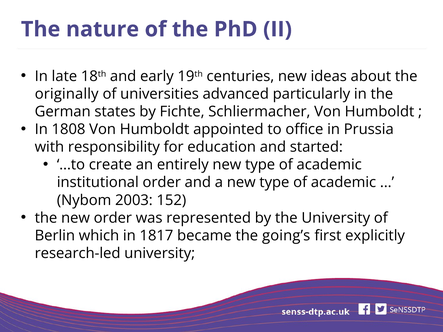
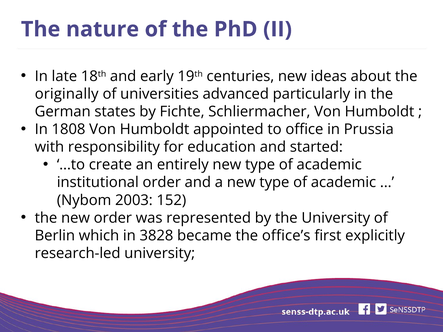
1817: 1817 -> 3828 (156, 236)
going’s: going’s -> office’s (286, 236)
